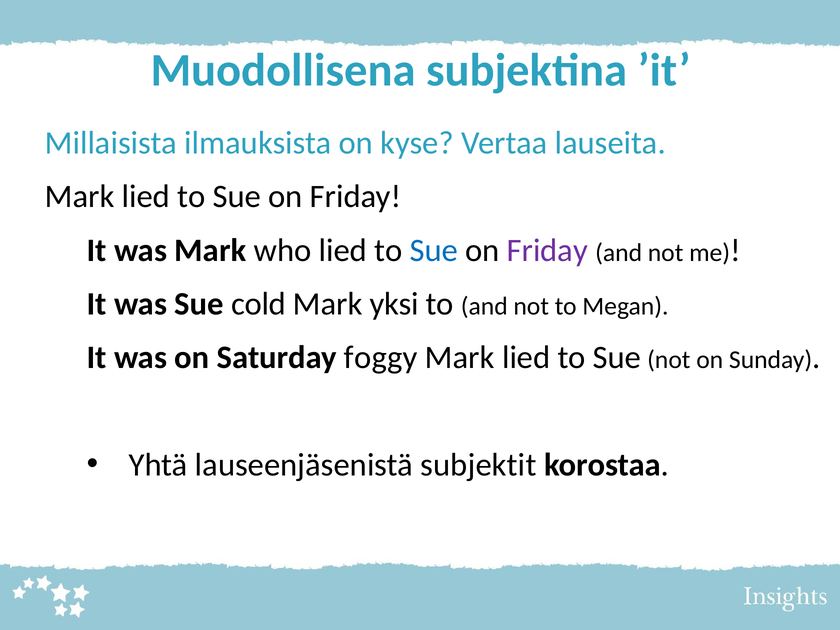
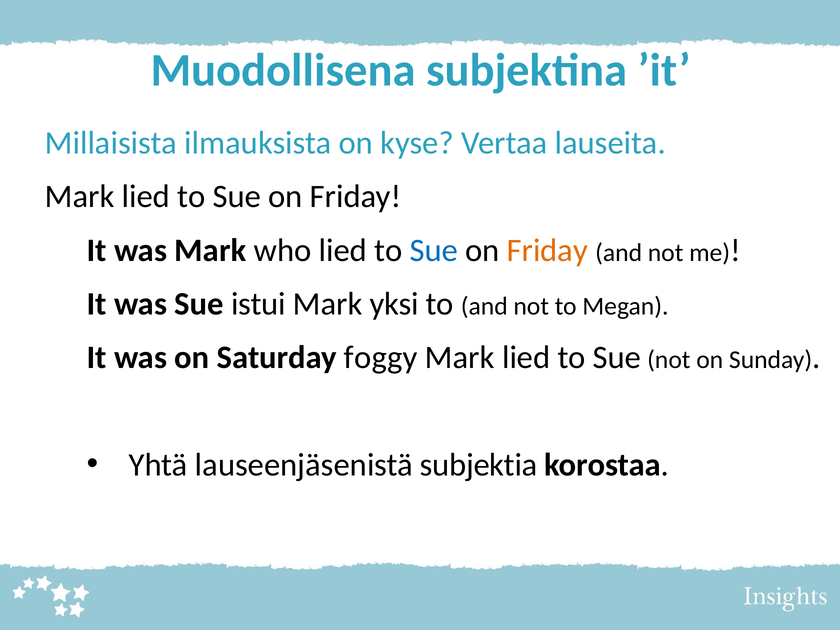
Friday colour: purple -> orange (547, 250)
cold: cold -> istui (258, 304)
subjektit: subjektit -> subjektia (479, 465)
